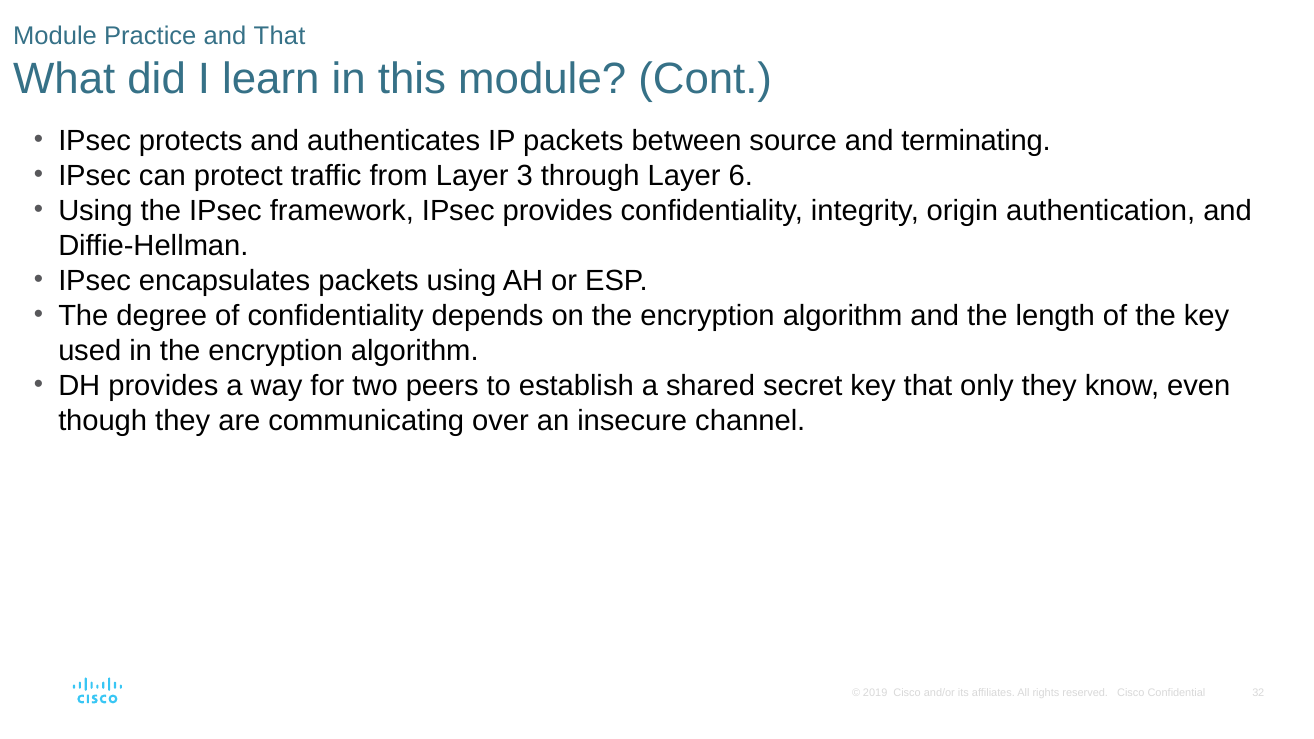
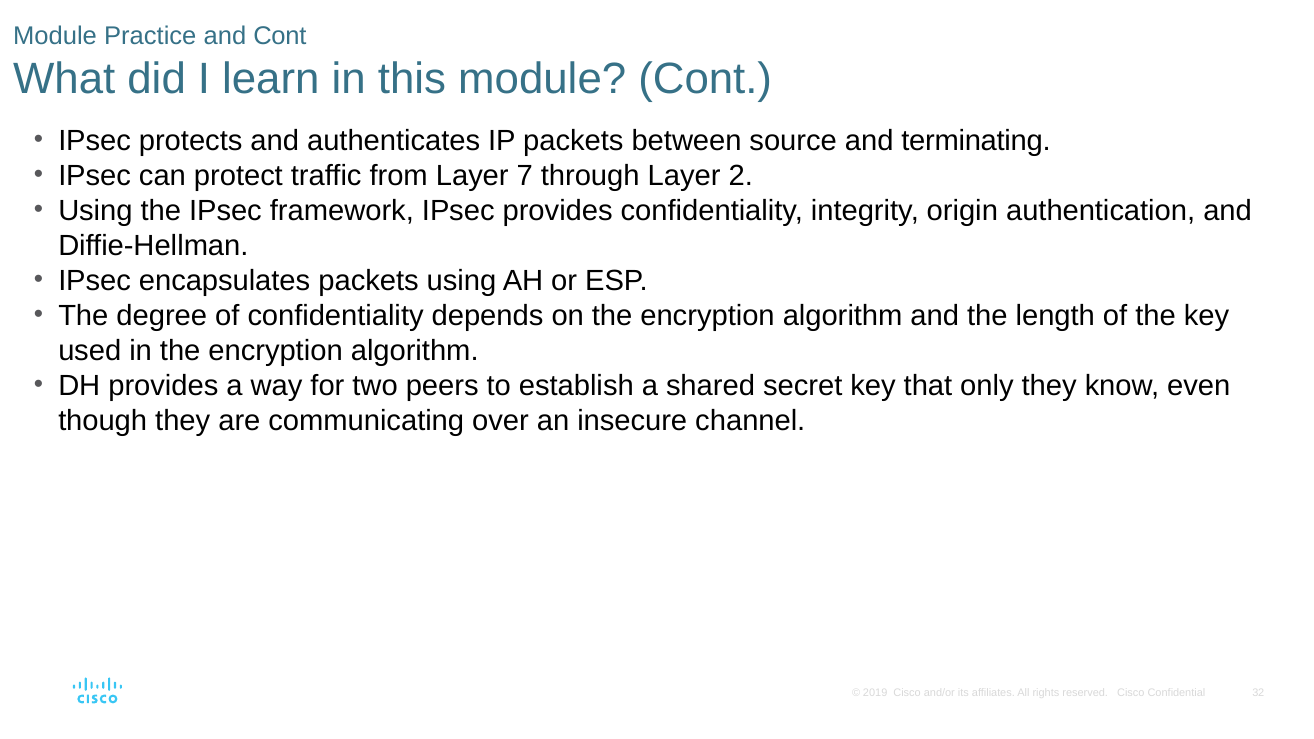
and That: That -> Cont (280, 36)
3: 3 -> 7 (525, 176)
6: 6 -> 2 (741, 176)
